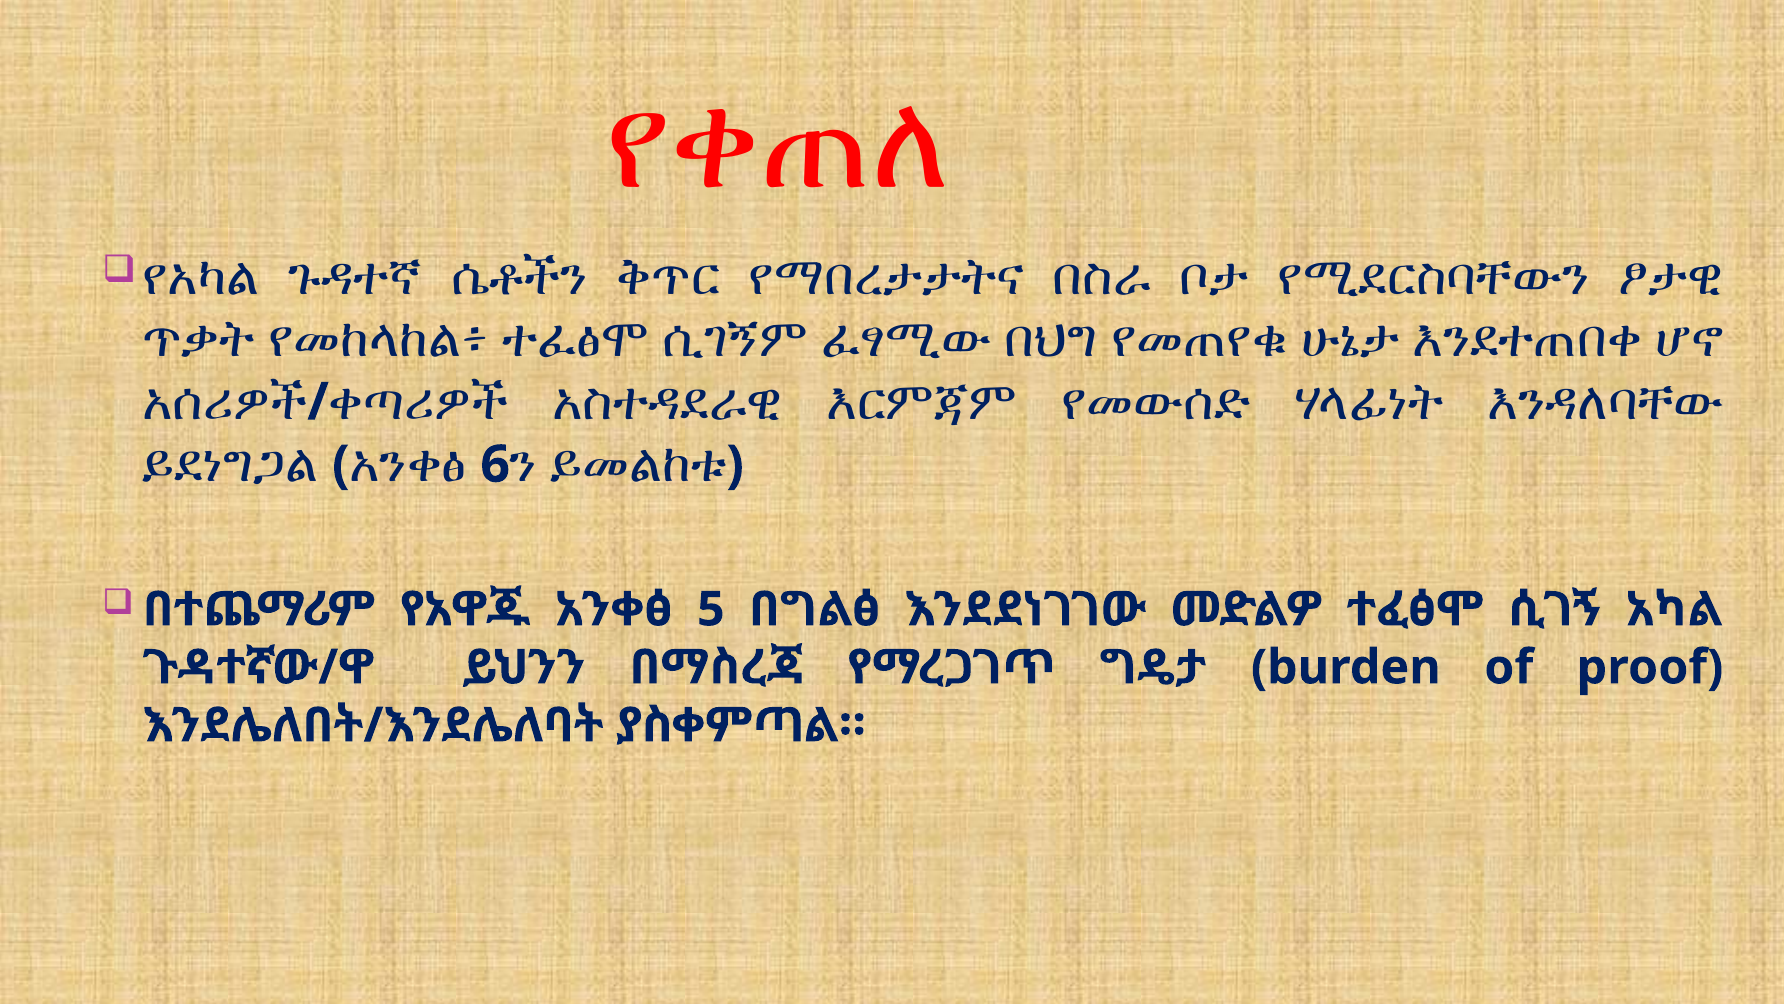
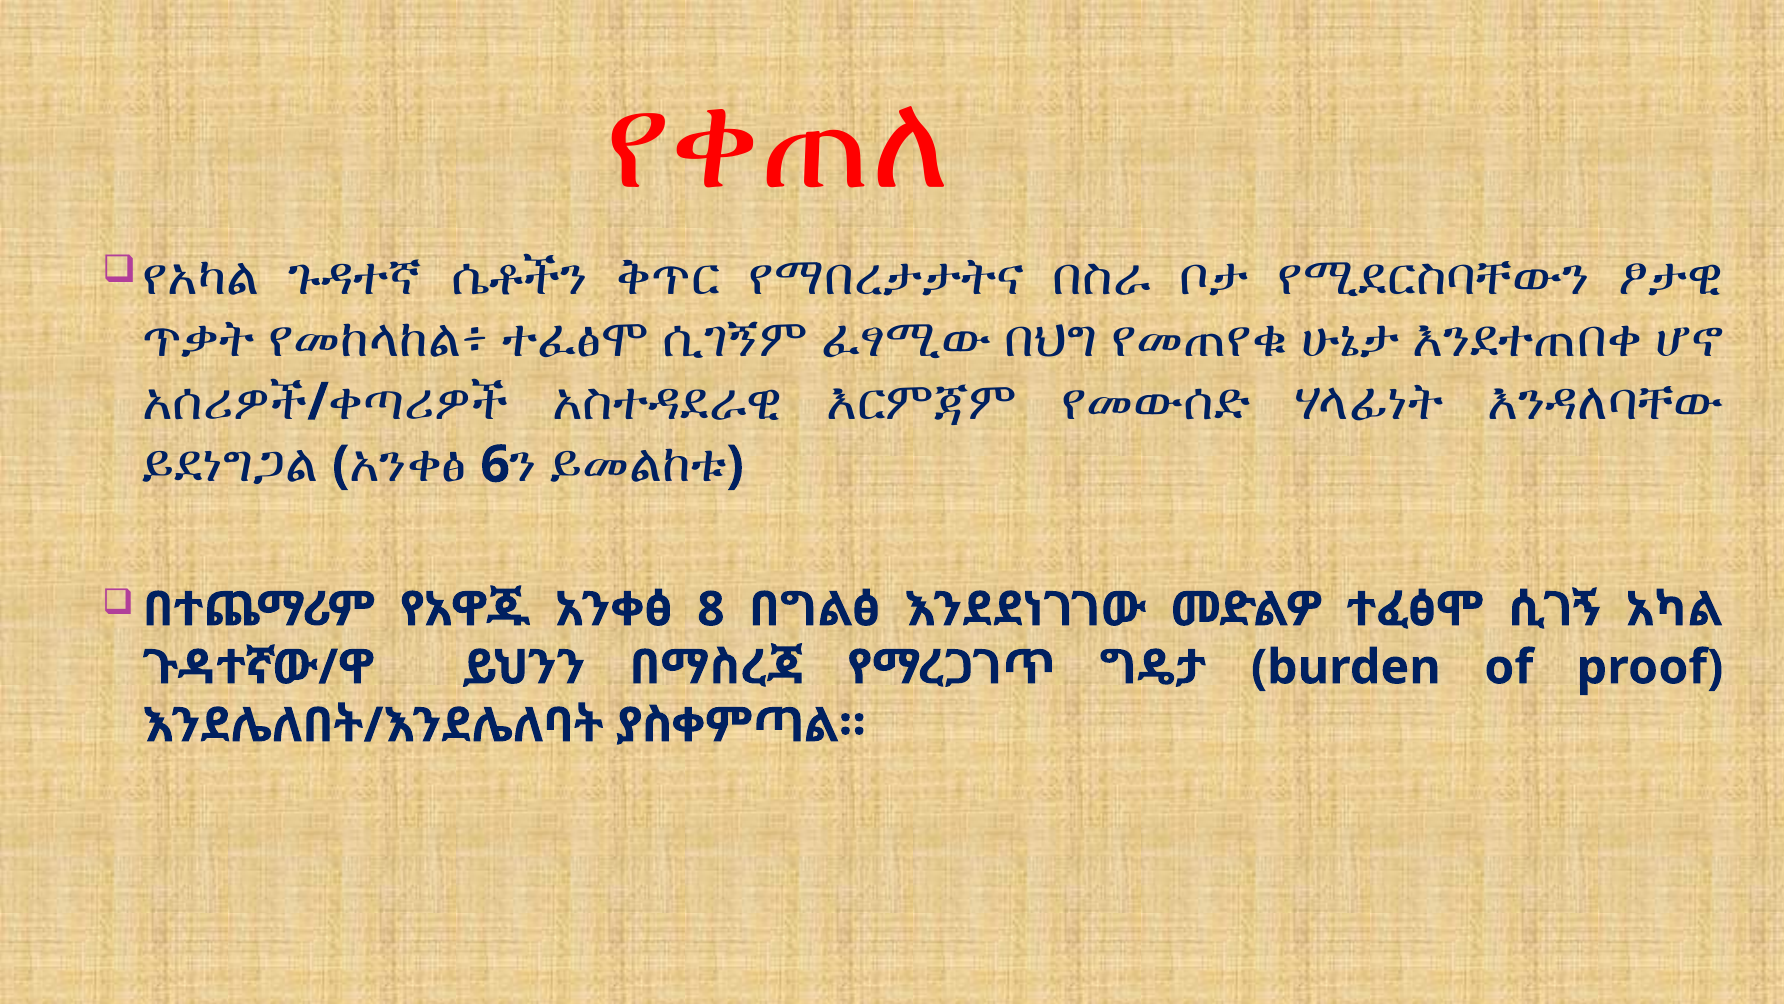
5: 5 -> 8 (711, 609)
